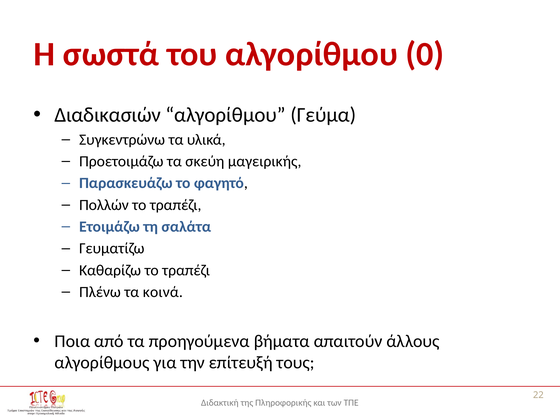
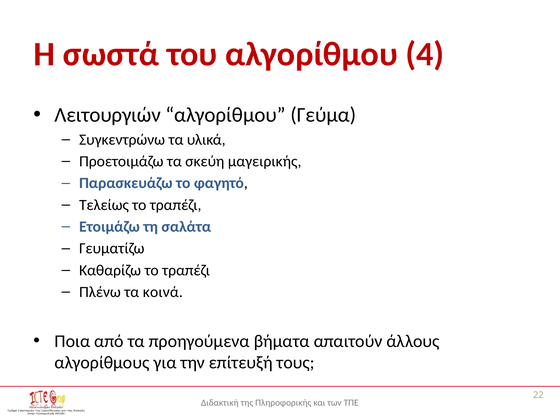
0: 0 -> 4 (425, 54)
Διαδικασιών: Διαδικασιών -> Λειτουργιών (108, 115)
Πολλών: Πολλών -> Τελείως (104, 205)
